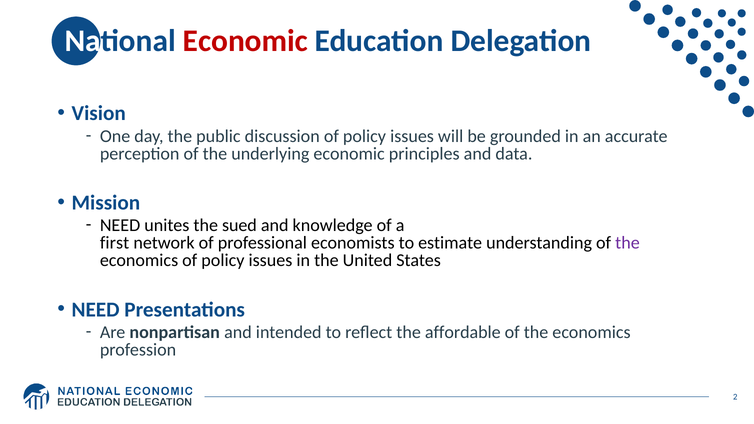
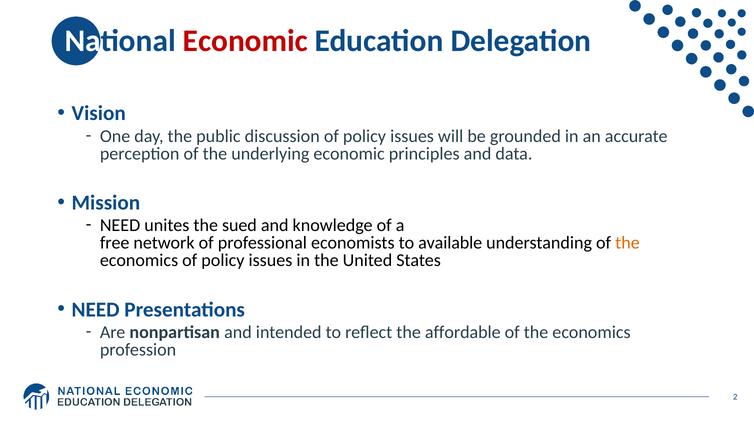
first: first -> free (115, 243)
estimate: estimate -> available (450, 243)
the colour: purple -> orange (627, 243)
